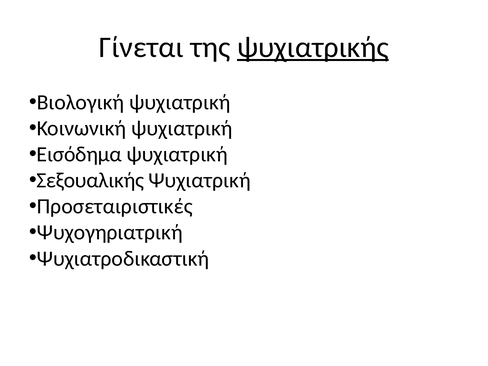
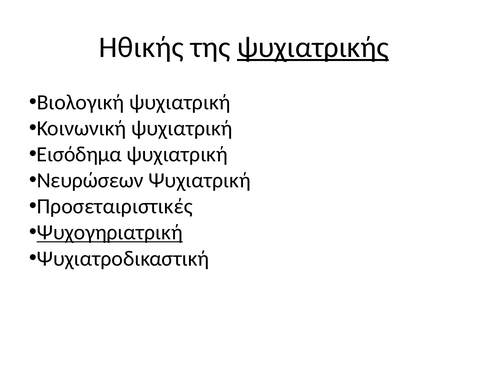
Γίνεται: Γίνεται -> Ηθικής (141, 47)
Σεξουαλικής: Σεξουαλικής -> Νευρώσεων (90, 180)
Ψυχογηριατρική underline: none -> present (110, 233)
